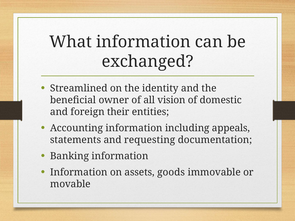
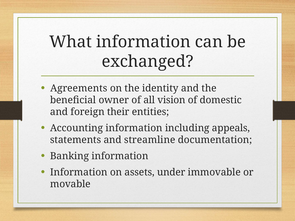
Streamlined: Streamlined -> Agreements (79, 88)
requesting: requesting -> streamline (150, 140)
goods: goods -> under (171, 172)
